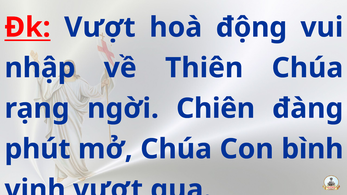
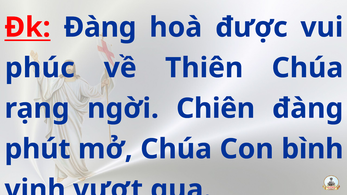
Vượt: Vượt -> Đàng (100, 27)
động: động -> được (251, 27)
nhập: nhập -> phúc (40, 68)
